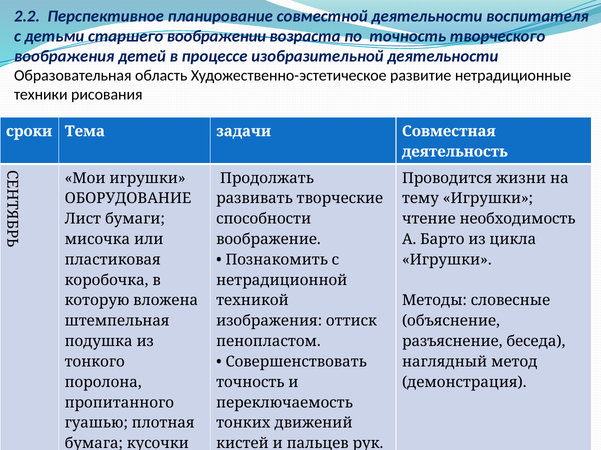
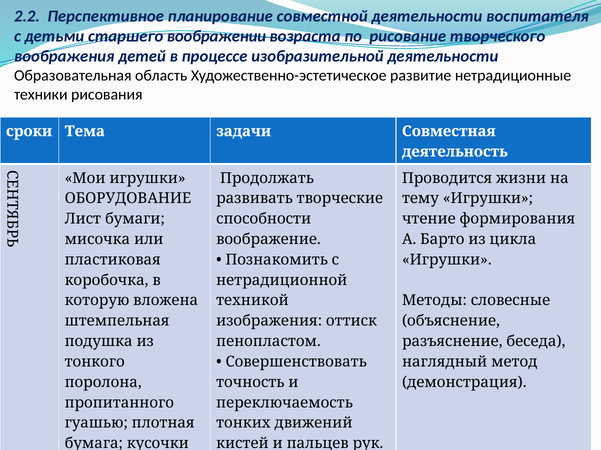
по точность: точность -> рисование (408, 36)
необходимость: необходимость -> формирования (517, 219)
